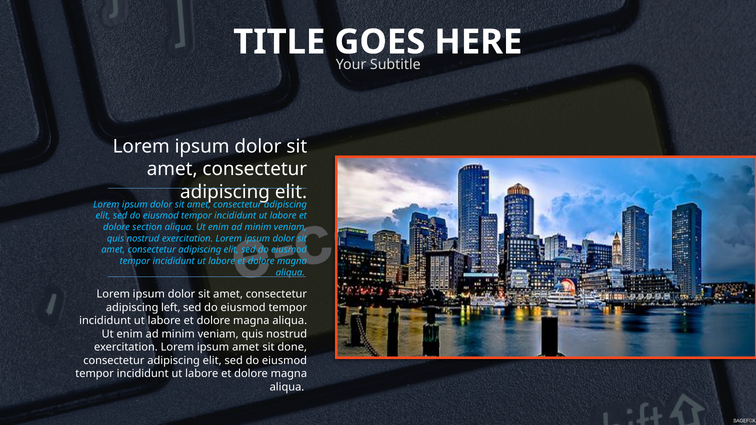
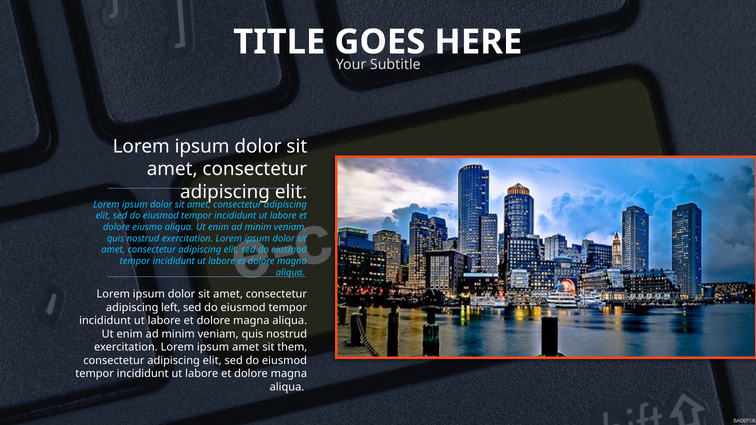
section: section -> eiusmo (147, 227)
done: done -> them (292, 347)
